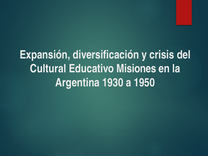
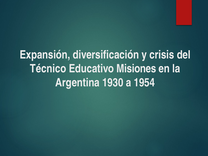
Cultural: Cultural -> Técnico (48, 69)
1950: 1950 -> 1954 (144, 83)
